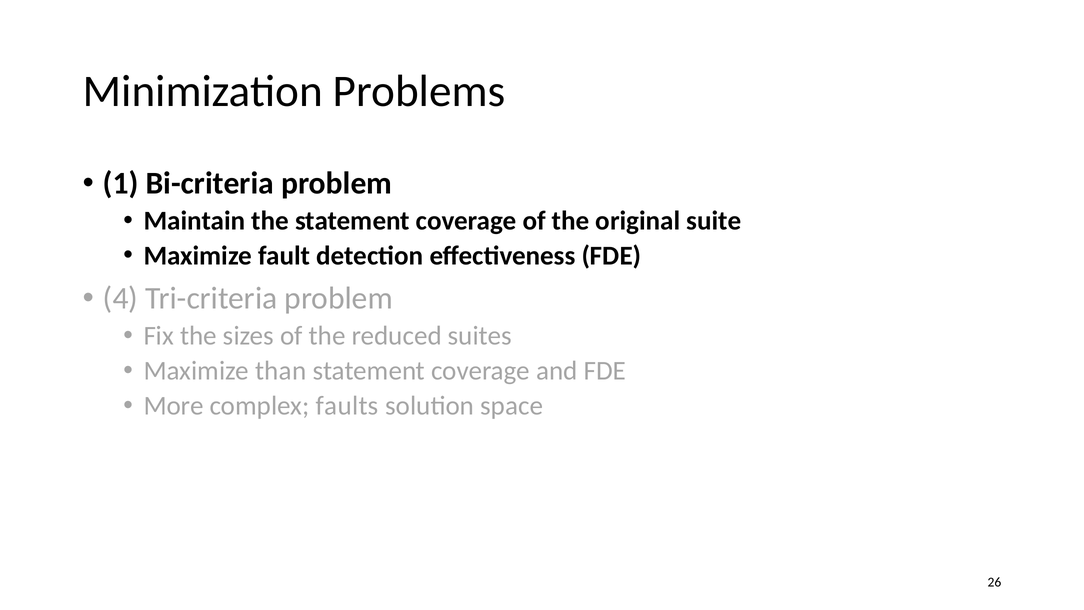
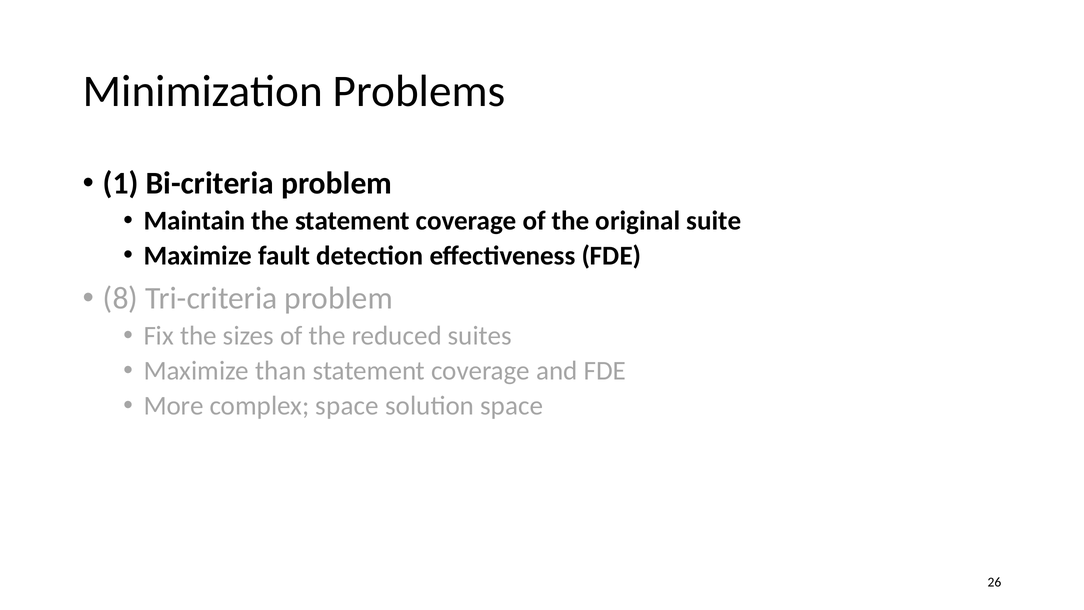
4: 4 -> 8 (121, 298)
complex faults: faults -> space (347, 406)
